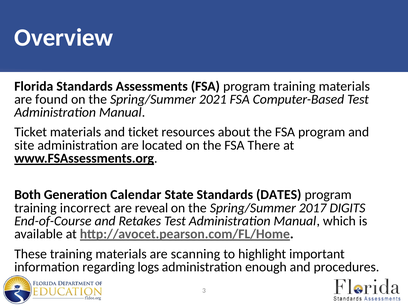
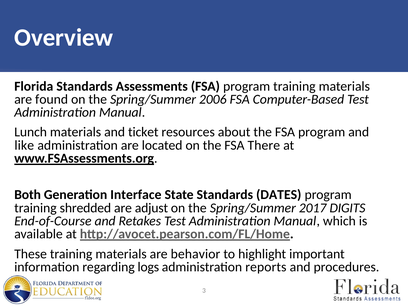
2021: 2021 -> 2006 (213, 99)
Ticket: Ticket -> Lunch (31, 132)
site: site -> like (24, 145)
Calendar: Calendar -> Interface (136, 195)
incorrect: incorrect -> shredded (85, 208)
reveal: reveal -> adjust (151, 208)
scanning: scanning -> behavior (195, 254)
enough: enough -> reports (266, 267)
